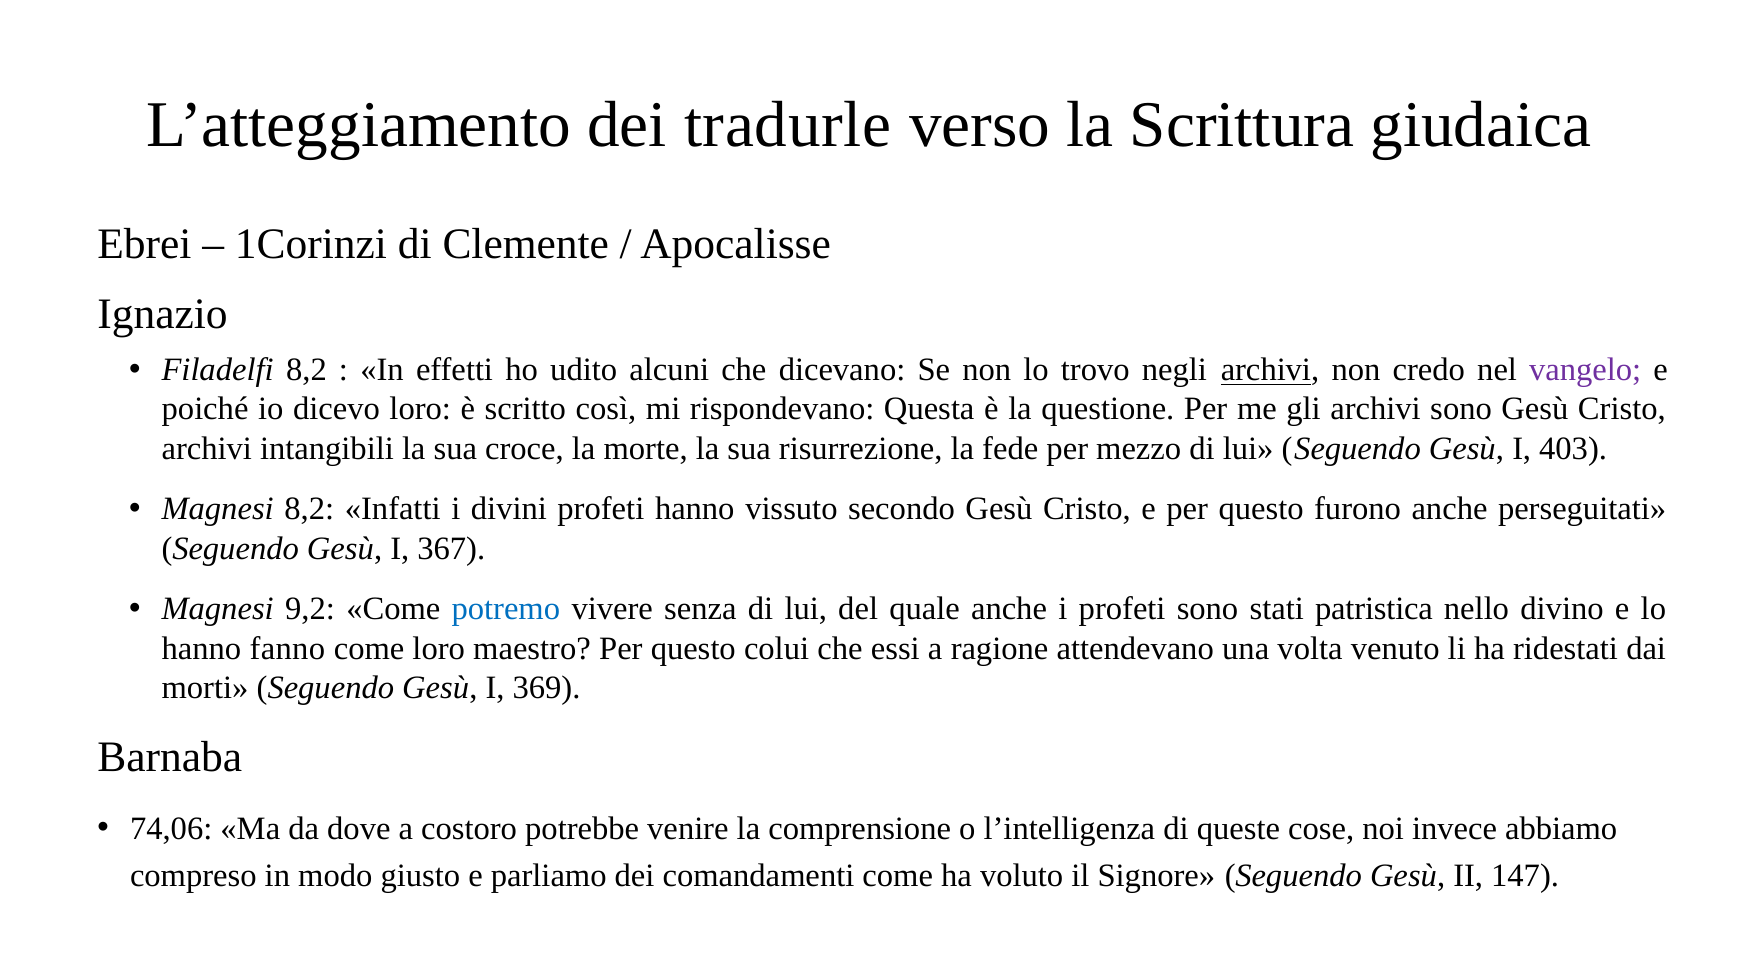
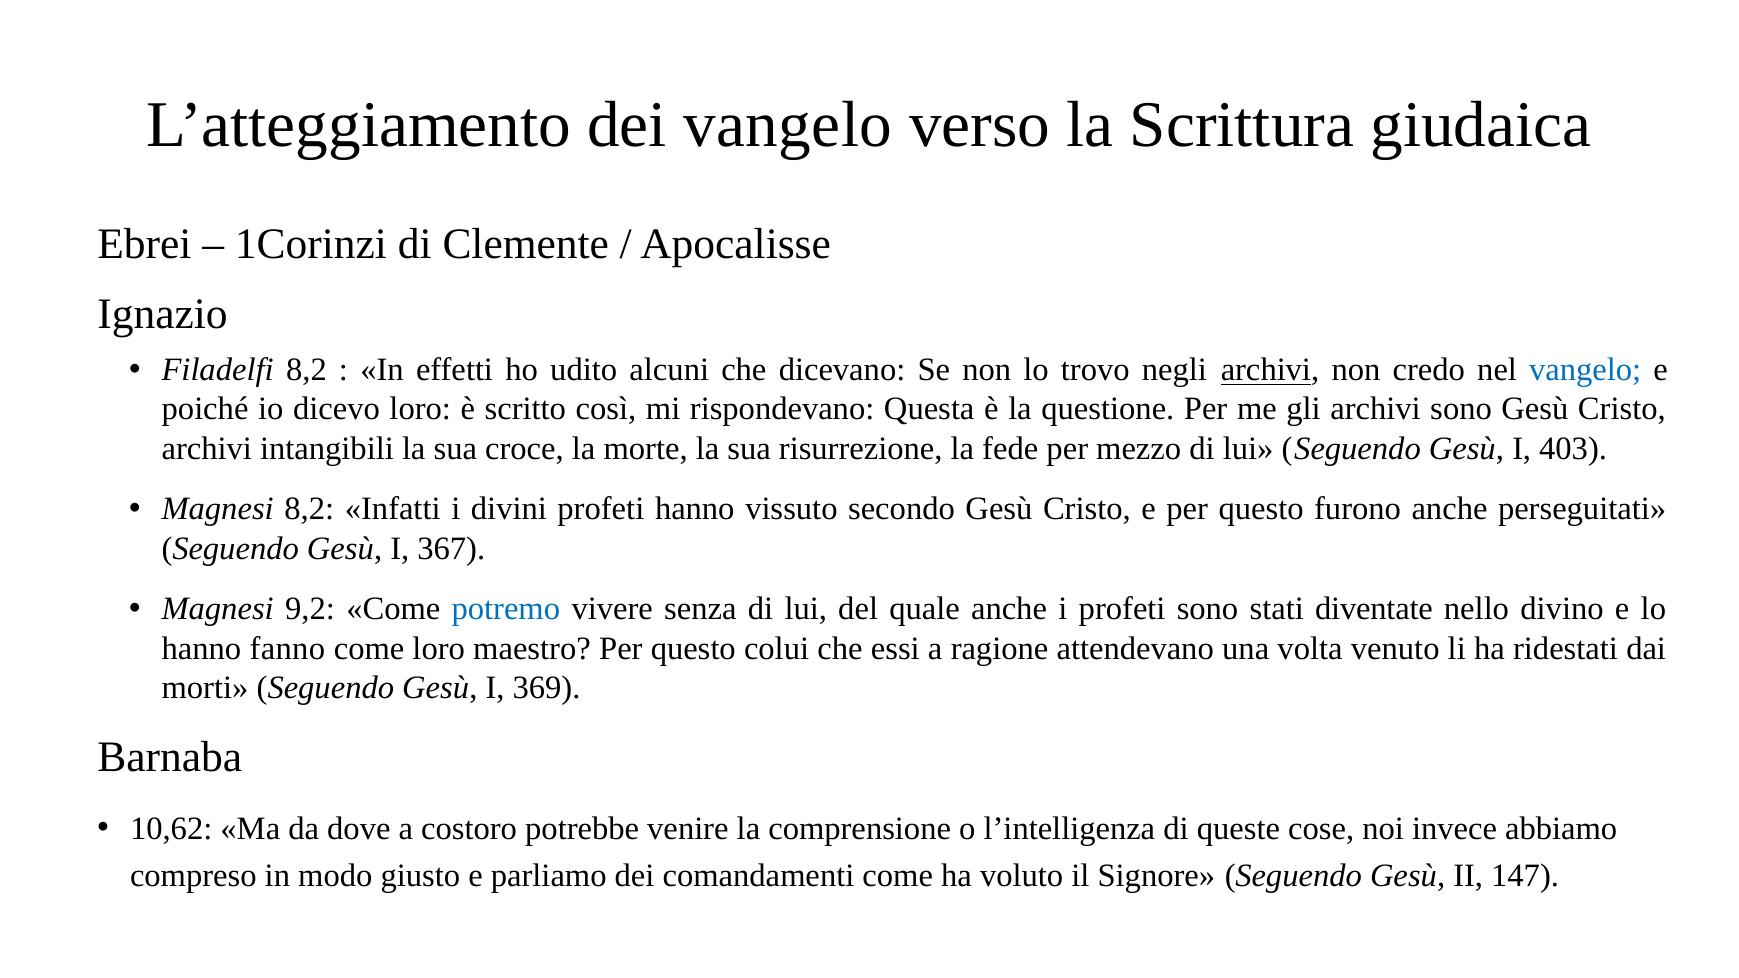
dei tradurle: tradurle -> vangelo (788, 125)
vangelo colour: purple -> blue (1585, 370)
patristica: patristica -> diventate (1374, 609)
74,06: 74,06 -> 10,62 (171, 829)
